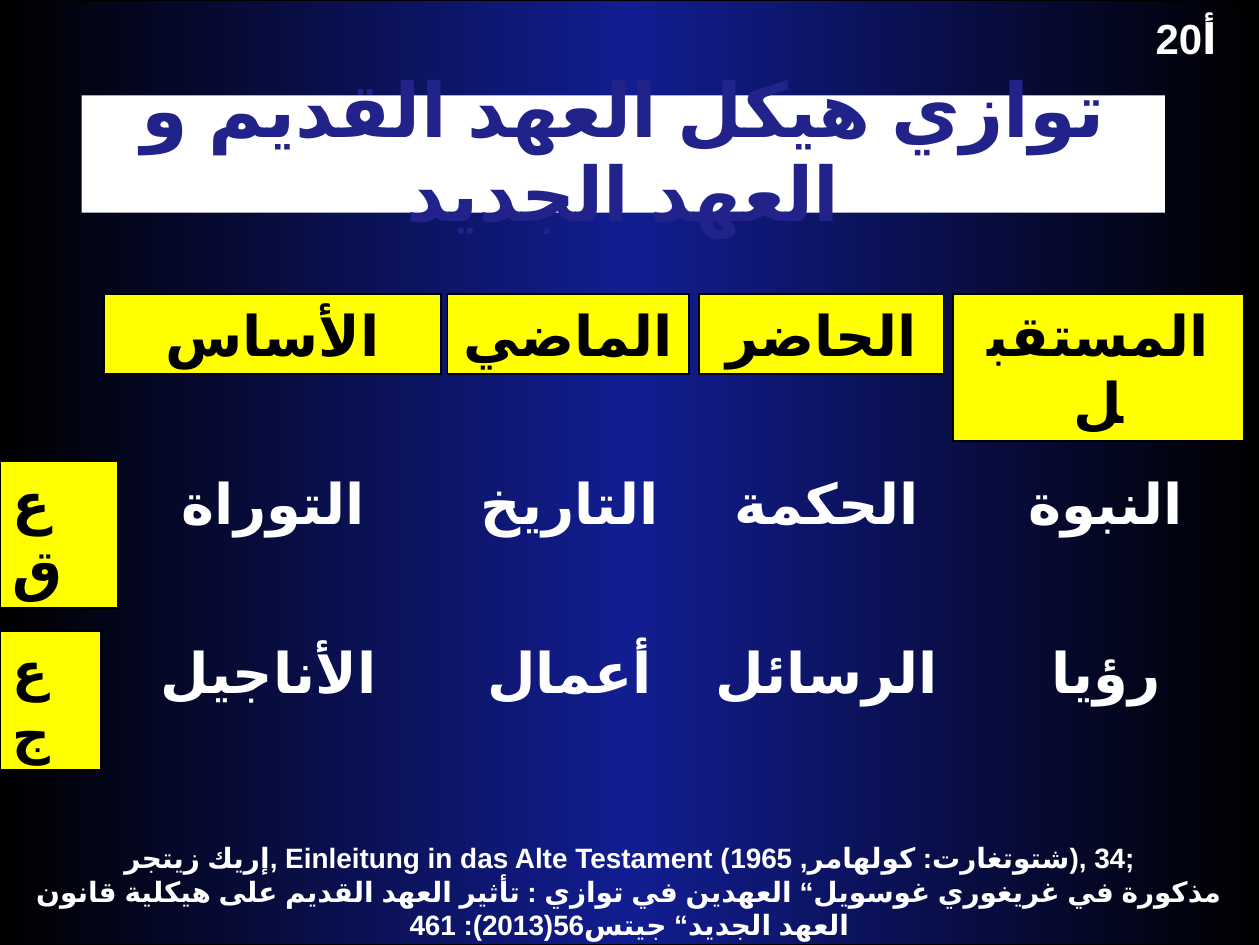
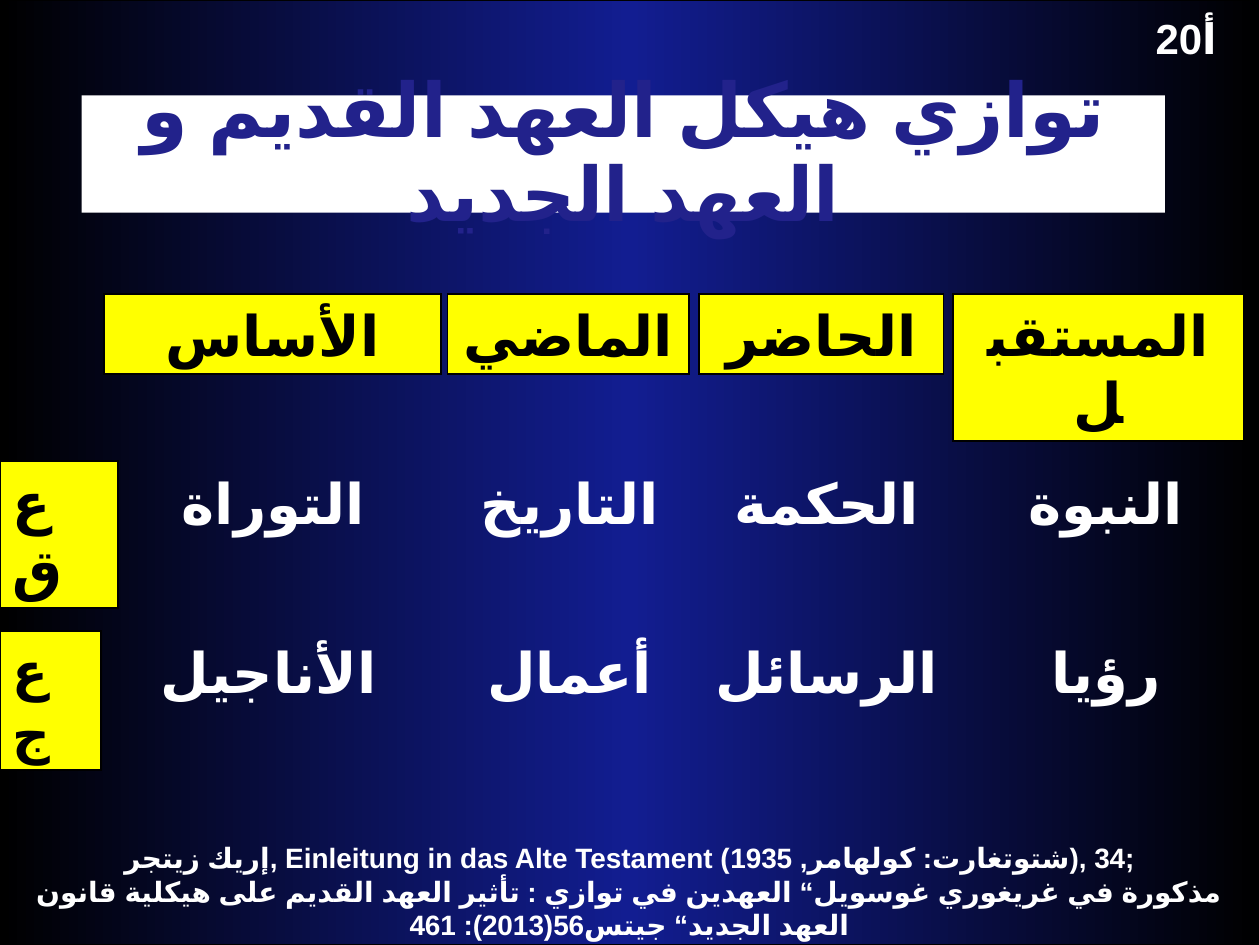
1965: 1965 -> 1935 (761, 859)
